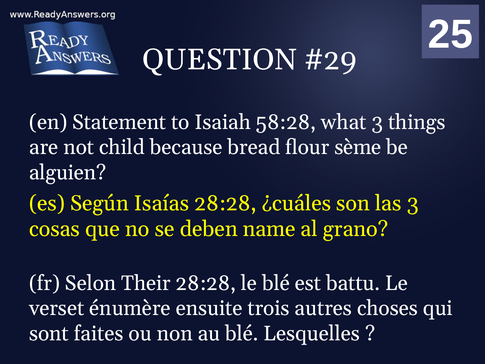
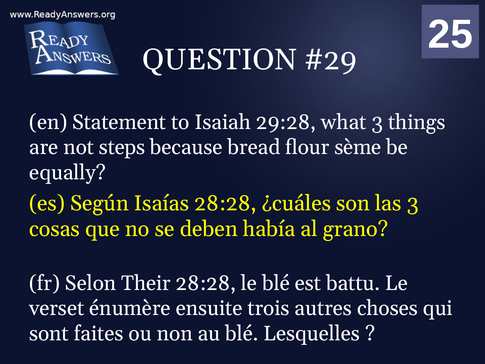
58:28: 58:28 -> 29:28 (286, 122)
child: child -> steps (122, 147)
alguien: alguien -> equally (68, 172)
name: name -> había (269, 229)
